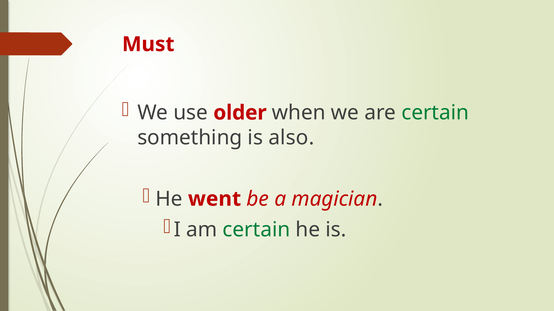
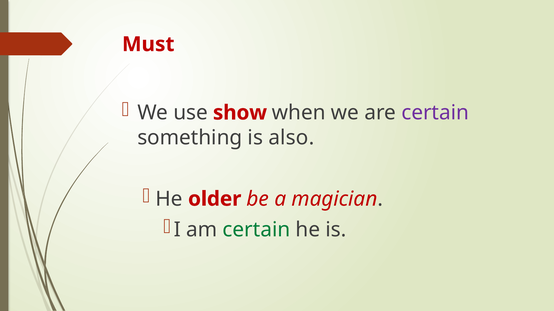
older: older -> show (240, 113)
certain colour: green -> purple (435, 113)
went: went -> older (215, 199)
